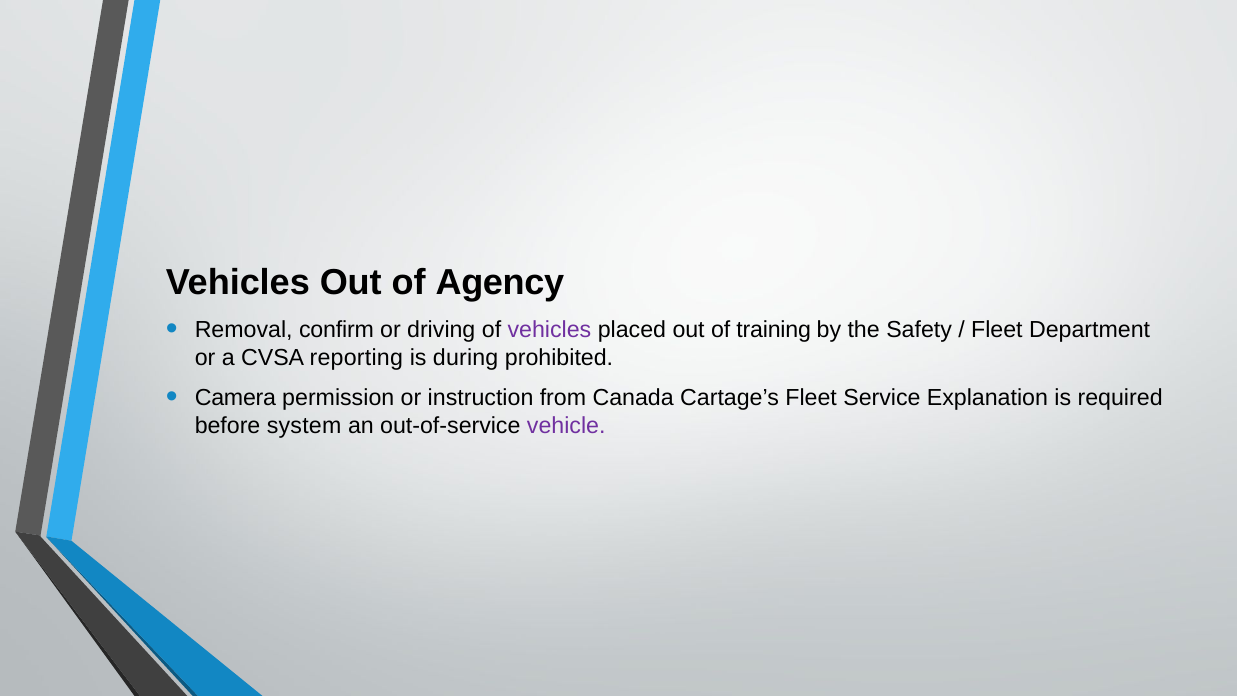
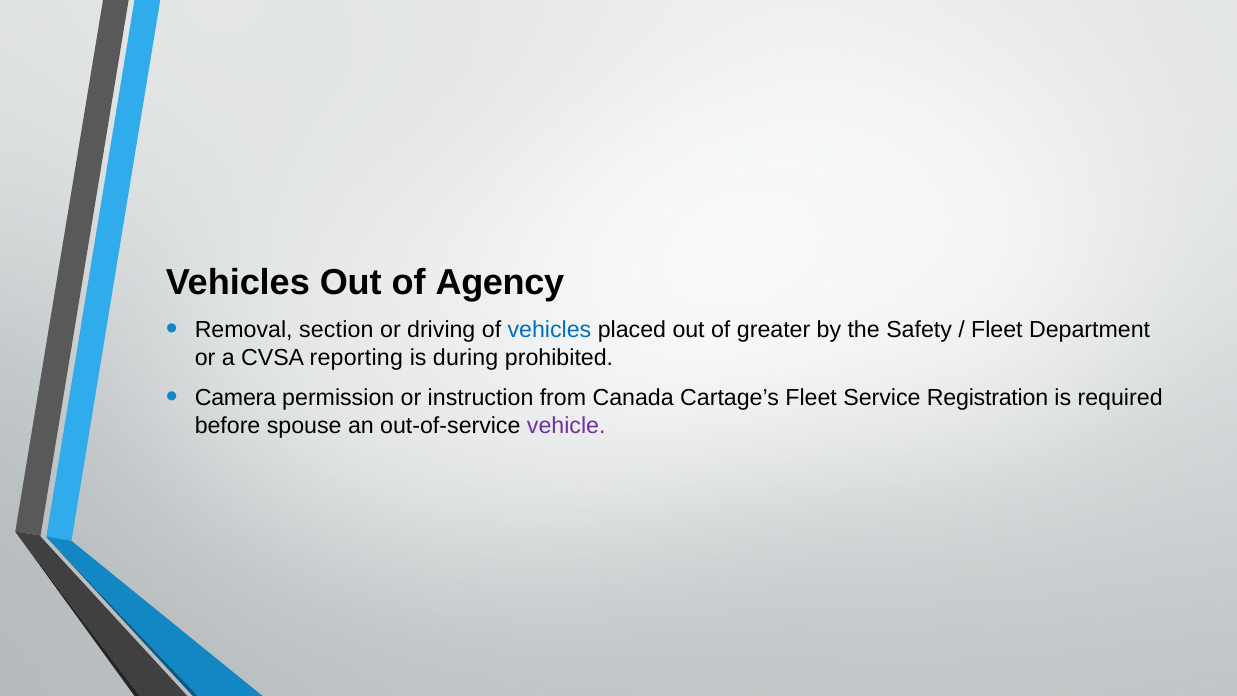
confirm: confirm -> section (336, 329)
vehicles colour: purple -> blue (549, 329)
training: training -> greater (774, 329)
Explanation: Explanation -> Registration (988, 397)
system: system -> spouse (304, 425)
